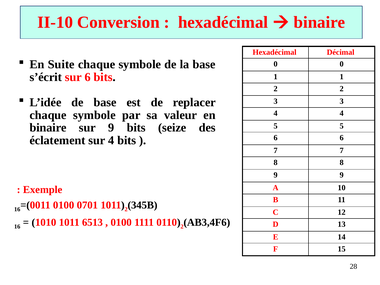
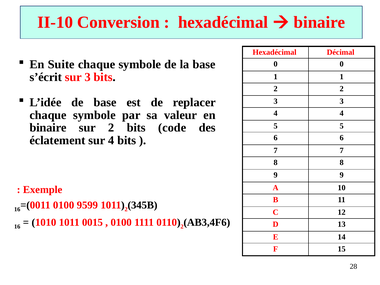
sur 6: 6 -> 3 (88, 77)
sur 9: 9 -> 2 (111, 128)
seize: seize -> code (172, 128)
0701: 0701 -> 9599 (87, 205)
6513: 6513 -> 0015 (92, 222)
